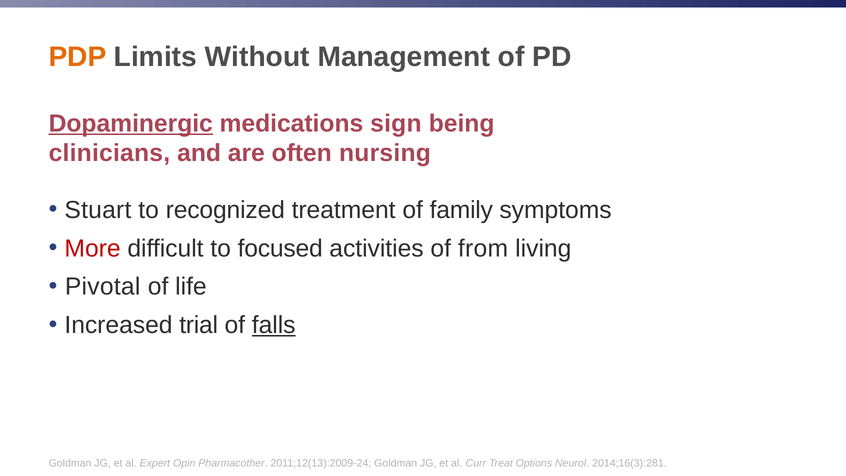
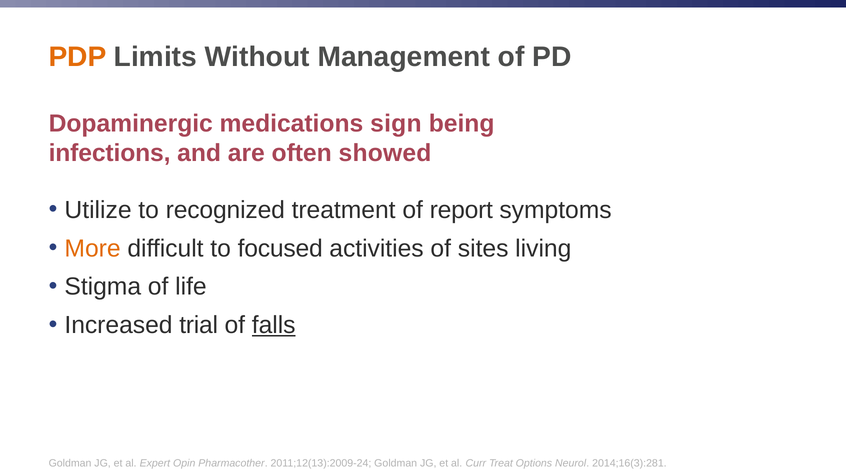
Dopaminergic underline: present -> none (131, 123)
clinicians: clinicians -> infections (110, 153)
nursing: nursing -> showed (385, 153)
Stuart: Stuart -> Utilize (98, 210)
family: family -> report (461, 210)
More colour: red -> orange (93, 248)
from: from -> sites (483, 248)
Pivotal: Pivotal -> Stigma (103, 287)
